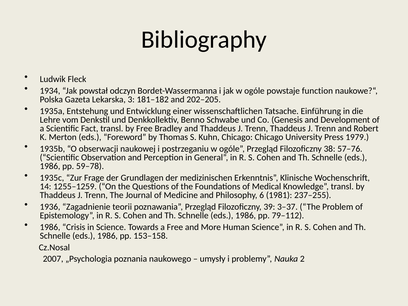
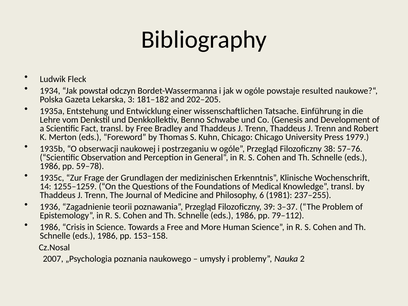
function: function -> resulted (317, 91)
